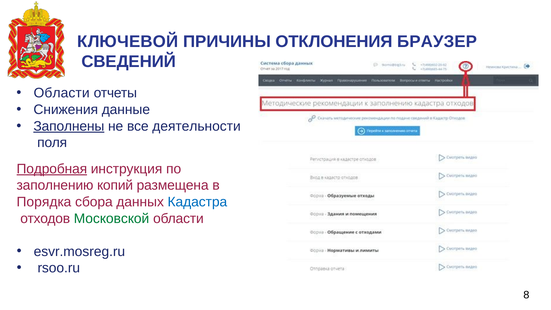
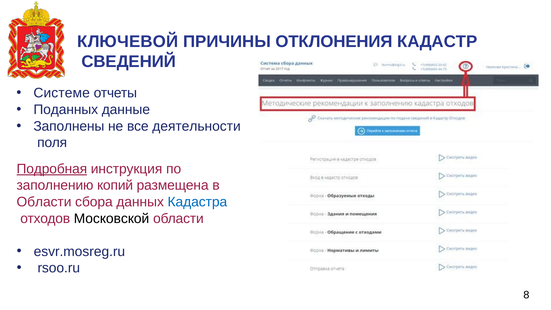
БРАУЗЕР: БРАУЗЕР -> КАДАСТР (437, 41)
Области: Области -> Системе (62, 93)
Снижения: Снижения -> Поданных (66, 110)
Заполнены underline: present -> none (69, 126)
Порядка: Порядка -> Области (44, 202)
Московской colour: green -> black (112, 218)
